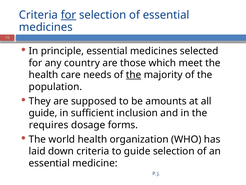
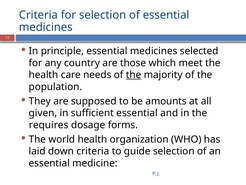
for underline: present -> none (68, 15)
guide: guide -> given (43, 113)
sufficient inclusion: inclusion -> essential (137, 113)
